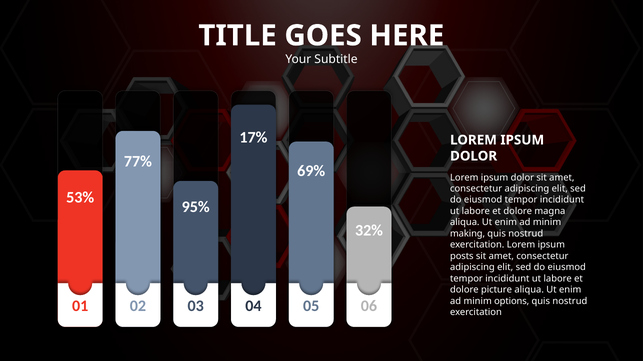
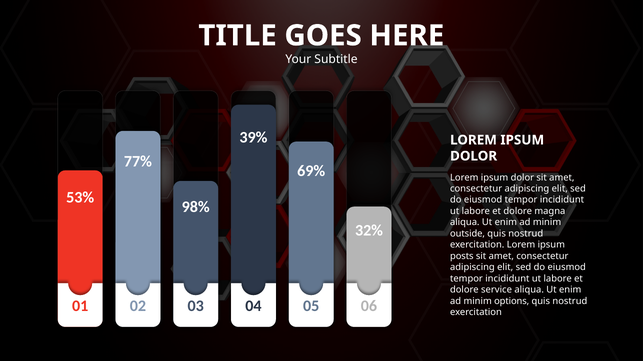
17%: 17% -> 39% (253, 138)
95%: 95% -> 98% (196, 207)
making: making -> outside (468, 234)
picture: picture -> service (496, 290)
